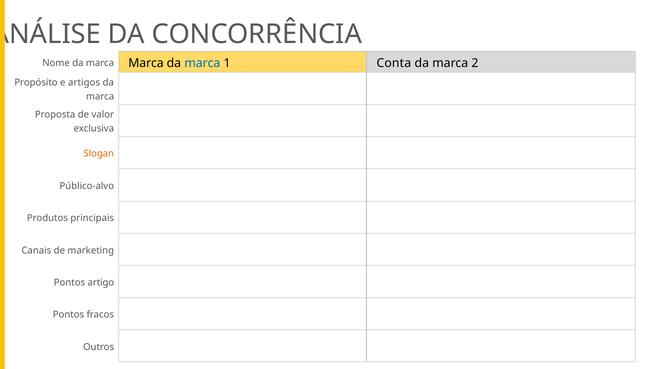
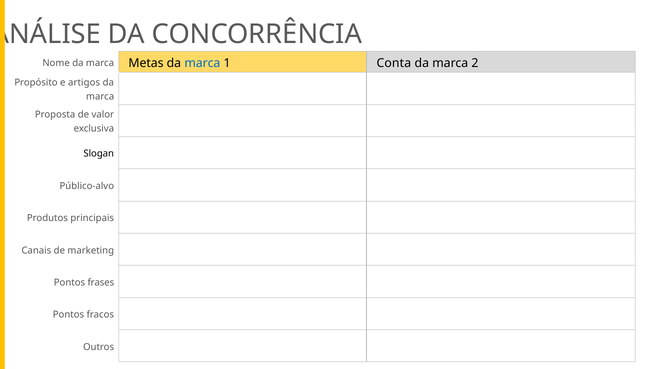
marca Marca: Marca -> Metas (146, 63)
Slogan colour: orange -> black (99, 154)
artigo: artigo -> frases (101, 282)
